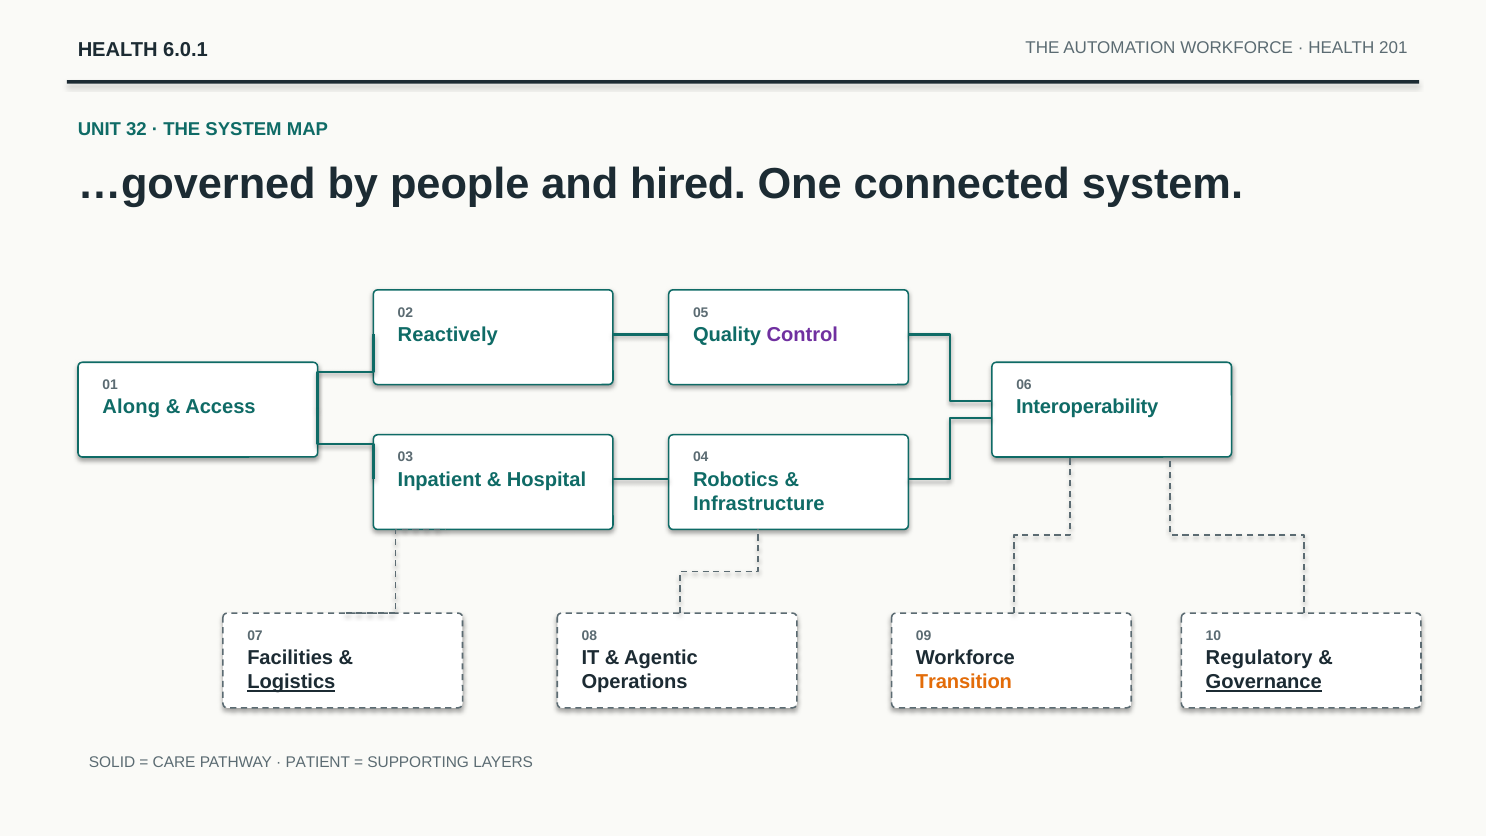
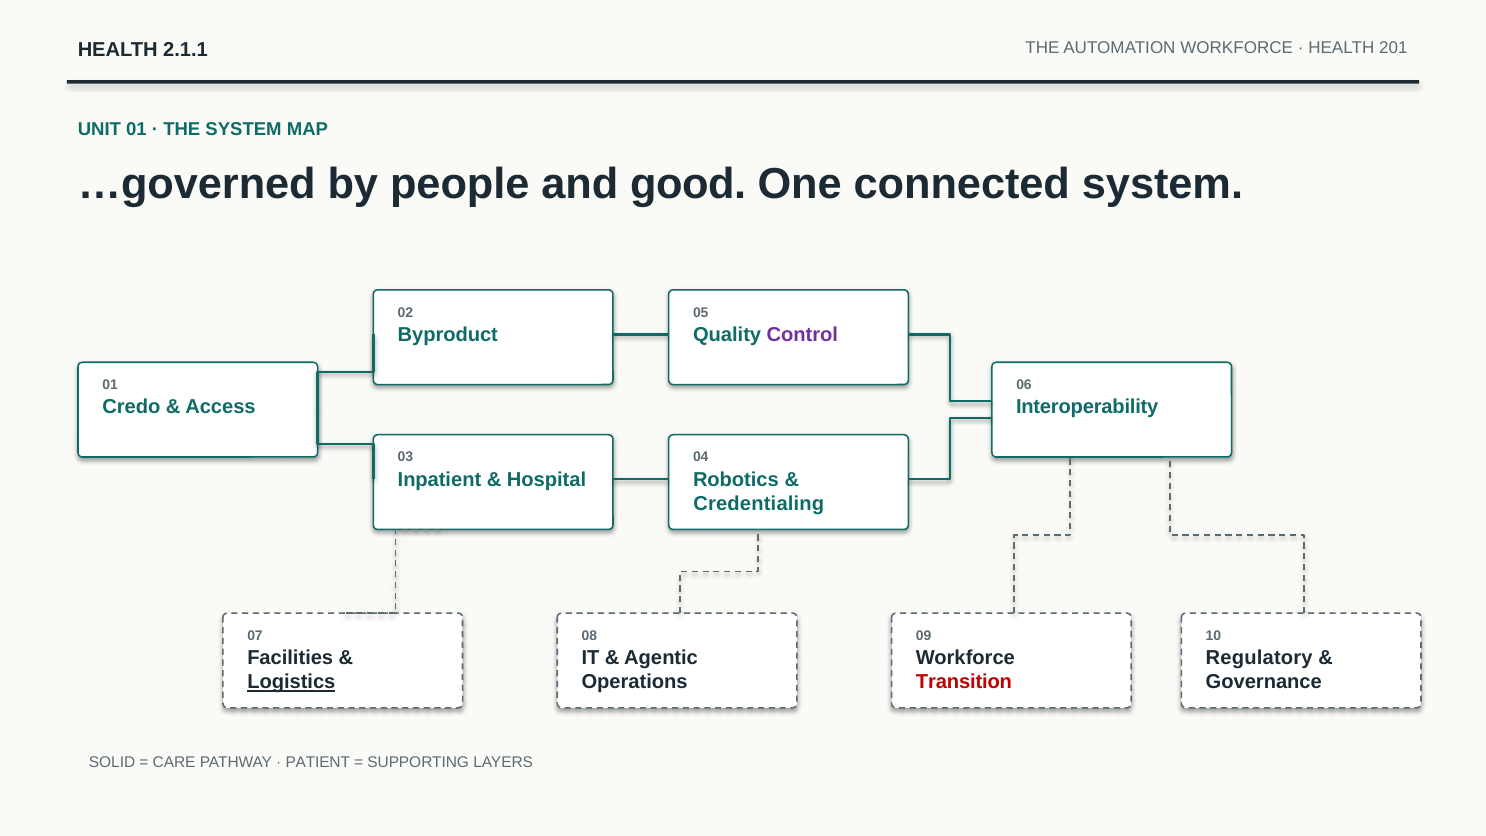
6.0.1: 6.0.1 -> 2.1.1 (186, 50)
UNIT 32: 32 -> 01 (136, 129)
hired: hired -> good (688, 184)
Reactively: Reactively -> Byproduct (448, 335)
Along: Along -> Credo (131, 407)
Infrastructure: Infrastructure -> Credentialing (759, 504)
Transition colour: orange -> red (964, 682)
Governance underline: present -> none (1264, 682)
